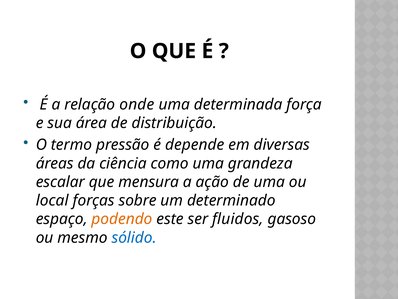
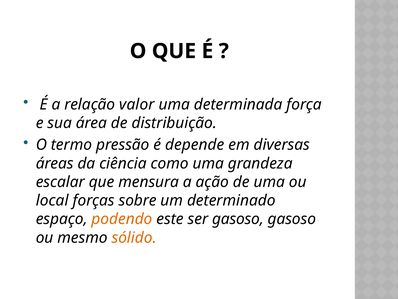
onde: onde -> valor (137, 104)
ser fluidos: fluidos -> gasoso (238, 219)
sólido colour: blue -> orange (134, 237)
